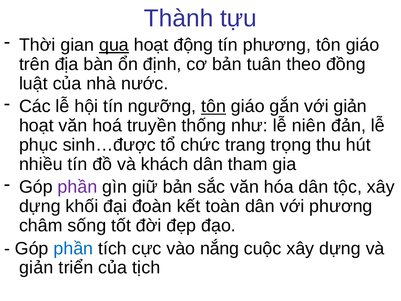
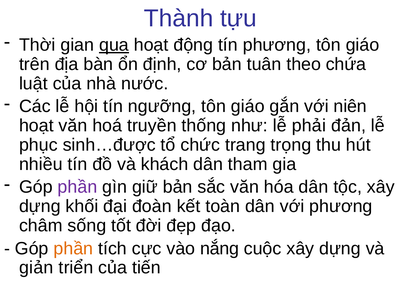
đồng: đồng -> chứa (346, 64)
tôn underline: present -> none (214, 106)
với giản: giản -> niên (350, 106)
niên: niên -> phải (309, 126)
phần colour: blue -> orange (73, 248)
tịch: tịch -> tiến (146, 268)
